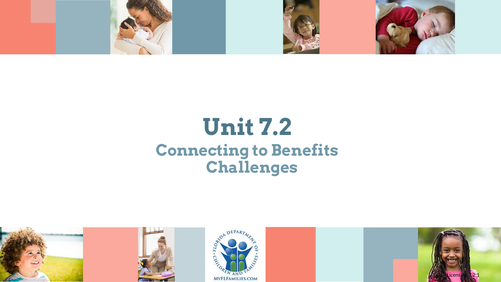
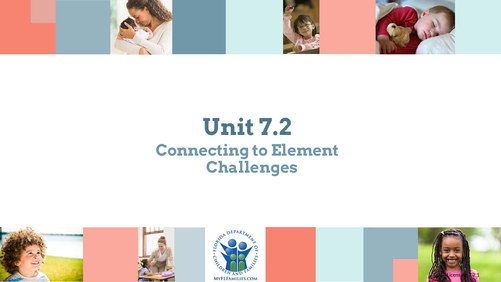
Benefits: Benefits -> Element (305, 151)
